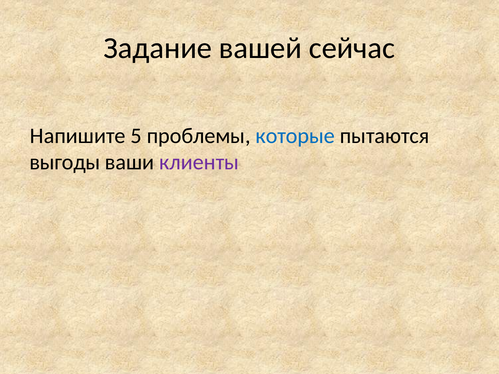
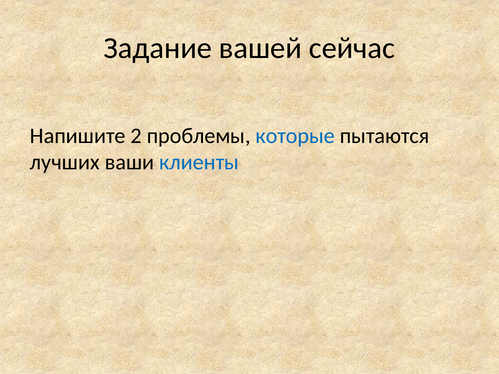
5: 5 -> 2 (136, 136)
выгоды: выгоды -> лучших (65, 162)
клиенты colour: purple -> blue (199, 162)
